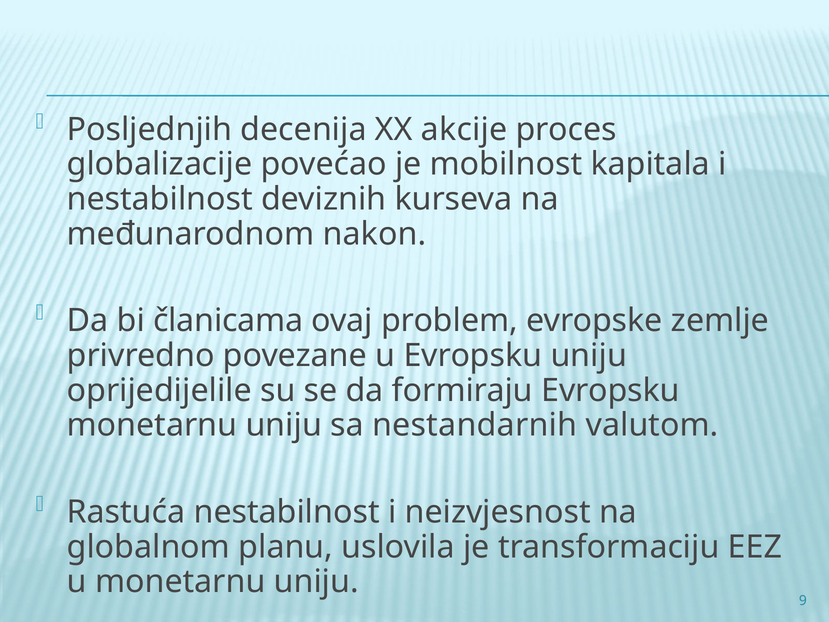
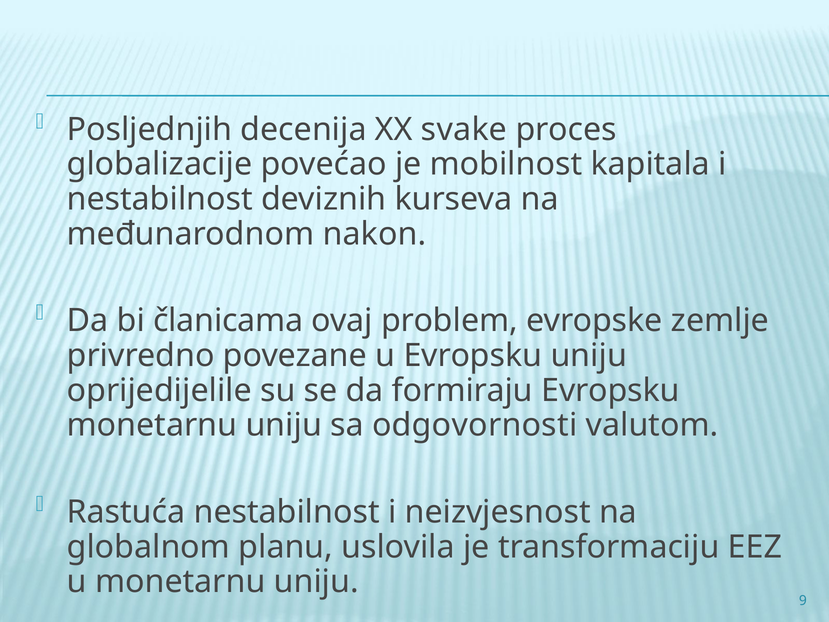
akcije: akcije -> svake (464, 129)
nestandarnih: nestandarnih -> odgovornosti (475, 425)
